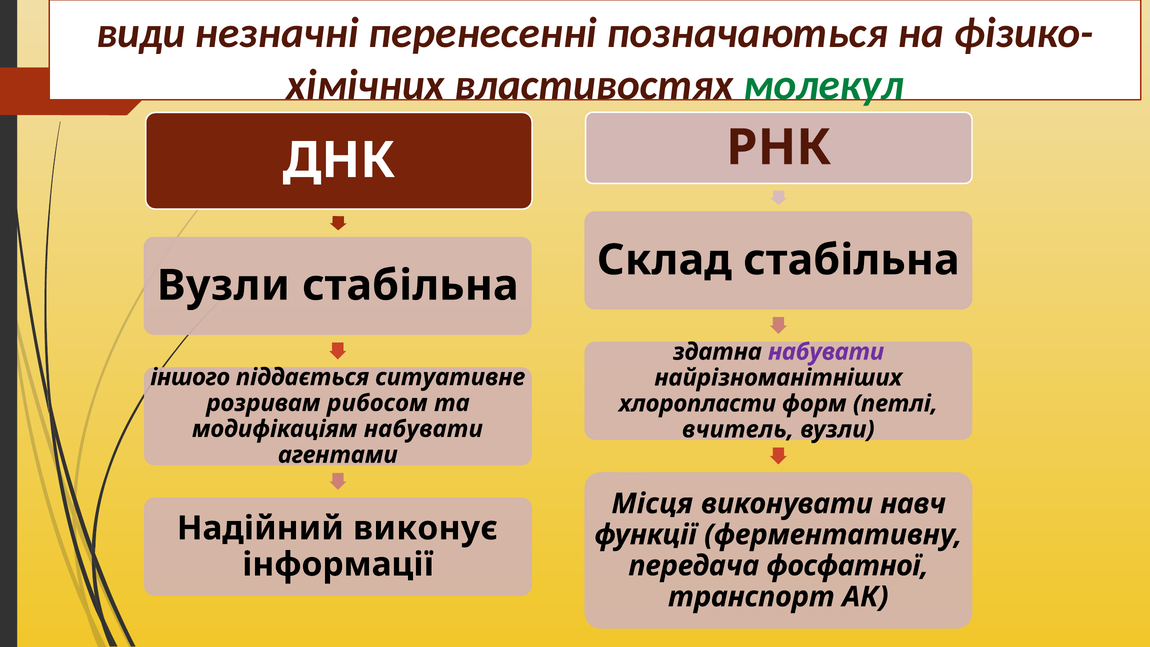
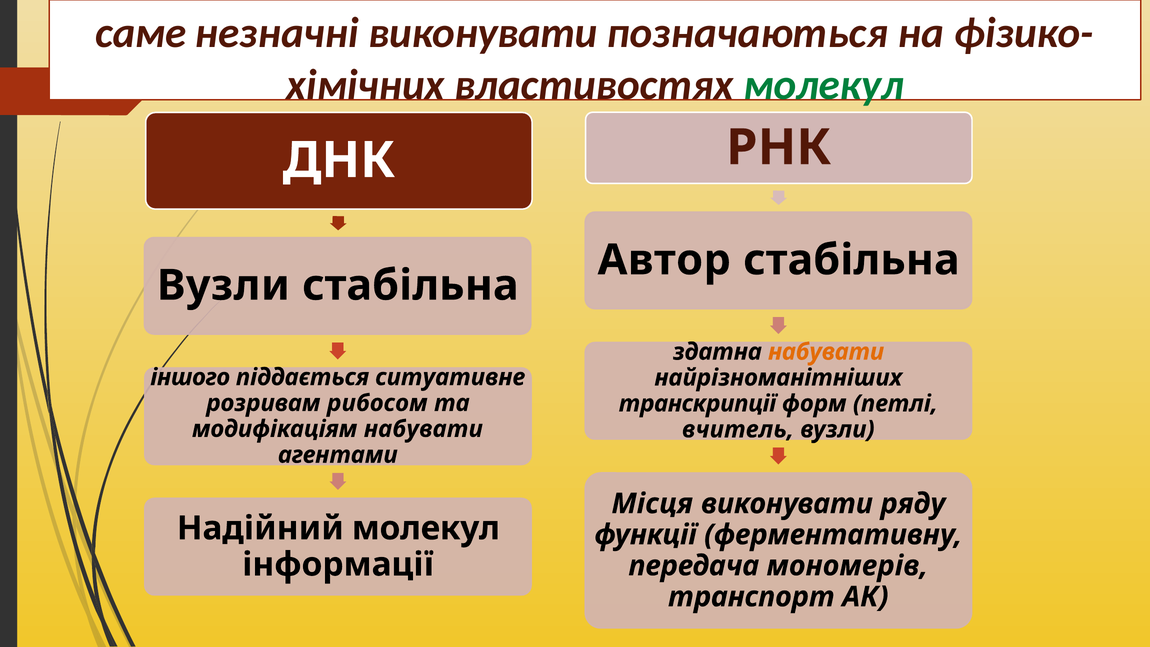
види: види -> саме (141, 33)
незначні перенесенні: перенесенні -> виконувати (483, 33)
Склад: Склад -> Автор (664, 260)
набувати colour: purple -> orange (826, 352)
хлоропласти: хлоропласти -> транскрипції (698, 404)
навч: навч -> ряду (913, 504)
Надійний виконує: виконує -> молекул (426, 528)
фосфатної: фосфатної -> мономерів (847, 566)
